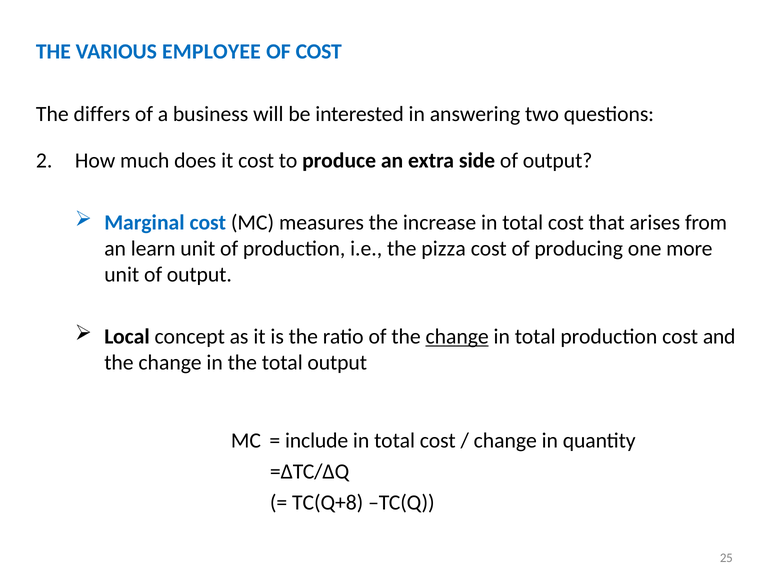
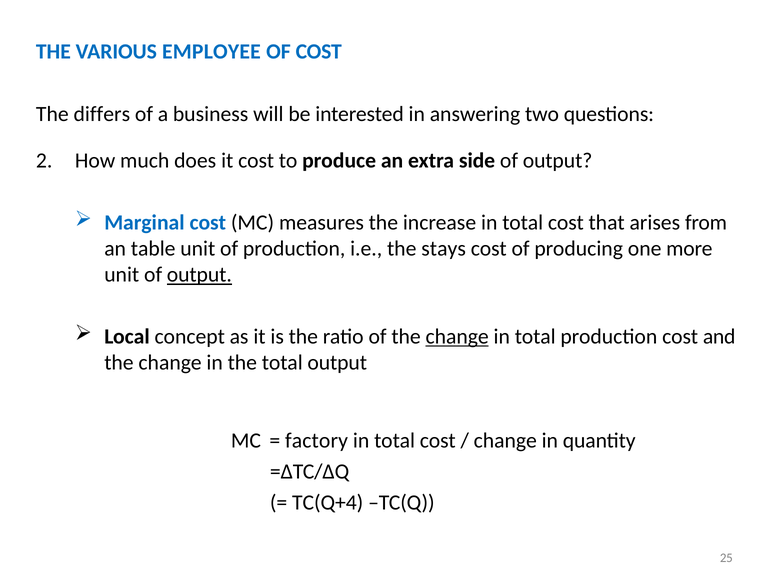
learn: learn -> table (153, 249)
pizza: pizza -> stays (444, 249)
output underline: none -> present (199, 275)
include: include -> factory (317, 440)
TC(Q+8: TC(Q+8 -> TC(Q+4 (328, 503)
